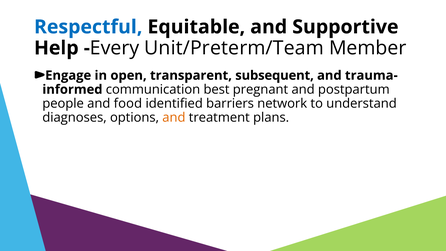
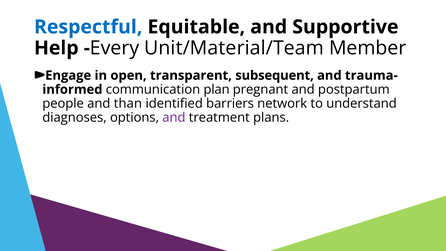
Unit/Preterm/Team: Unit/Preterm/Team -> Unit/Material/Team (234, 48)
best: best -> plan (217, 89)
food: food -> than (128, 104)
and colour: orange -> purple (174, 118)
